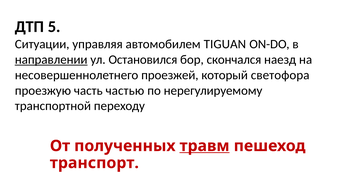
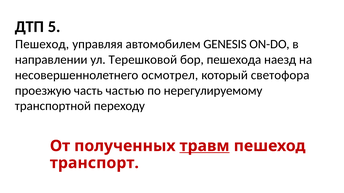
Ситуации: Ситуации -> Пешеход (42, 44)
TIGUAN: TIGUAN -> GENESIS (225, 44)
направлении underline: present -> none (51, 60)
Остановился: Остановился -> Терешковой (143, 60)
скончался: скончался -> пешехода (234, 60)
проезжей: проезжей -> осмотрел (170, 75)
